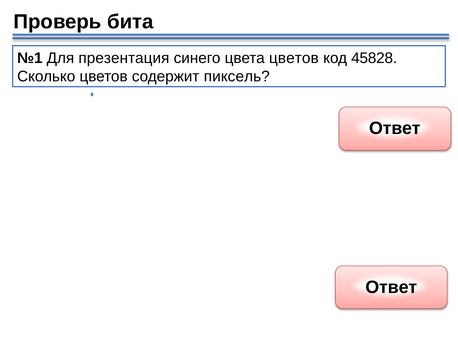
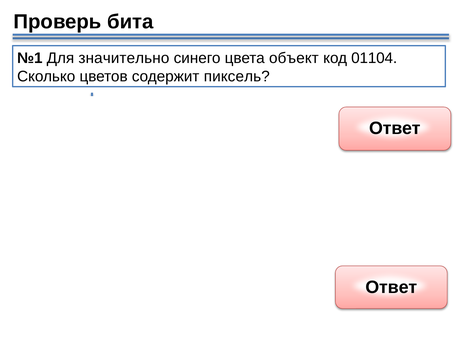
презентация: презентация -> значительно (124, 58)
цвета цветов: цветов -> объект (294, 58)
45828: 45828 -> 01104 (374, 58)
